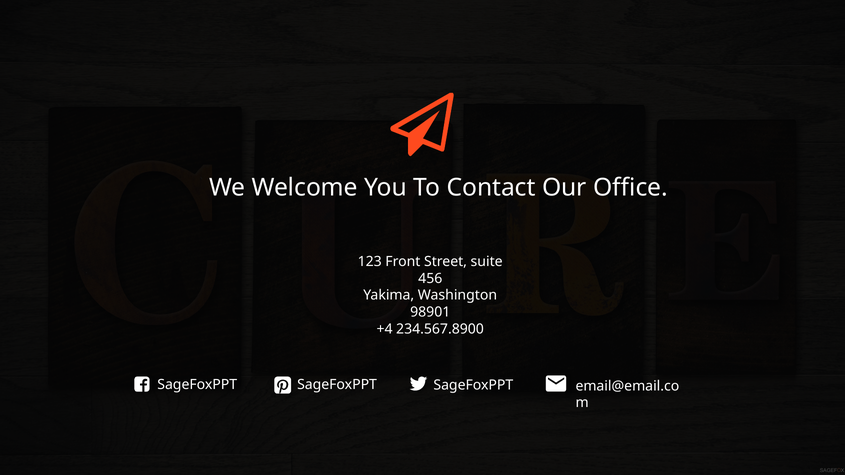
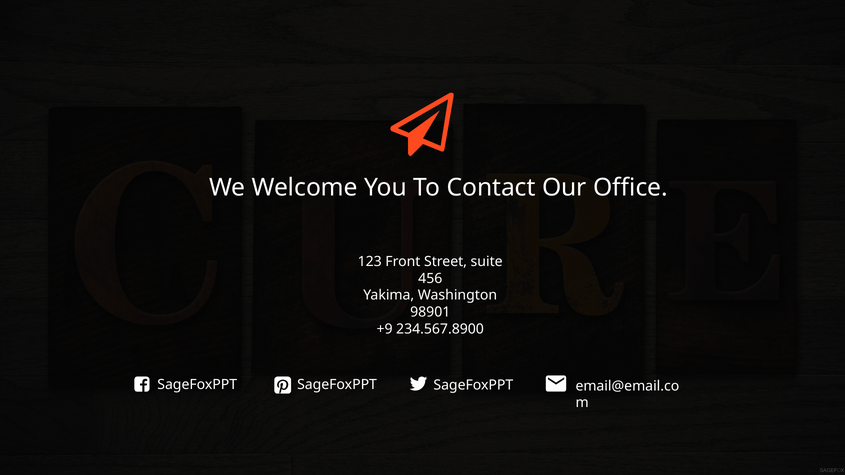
+4: +4 -> +9 (385, 329)
